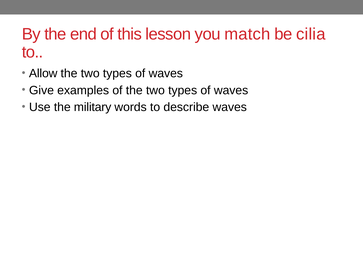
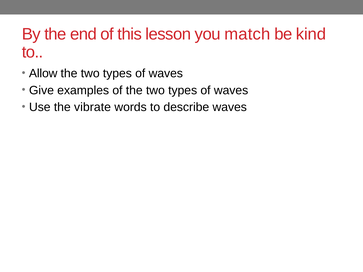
cilia: cilia -> kind (311, 34)
military: military -> vibrate (92, 107)
